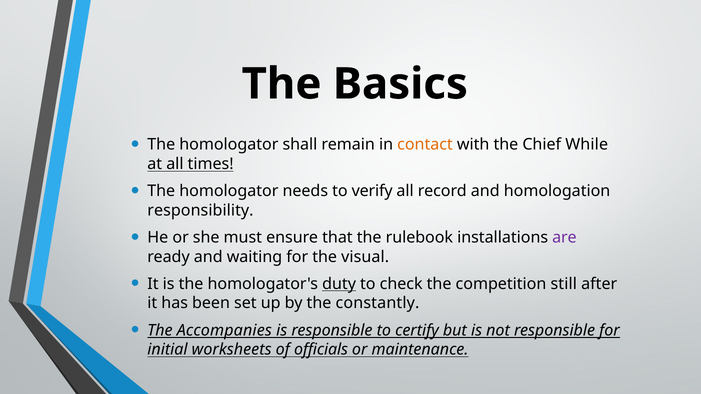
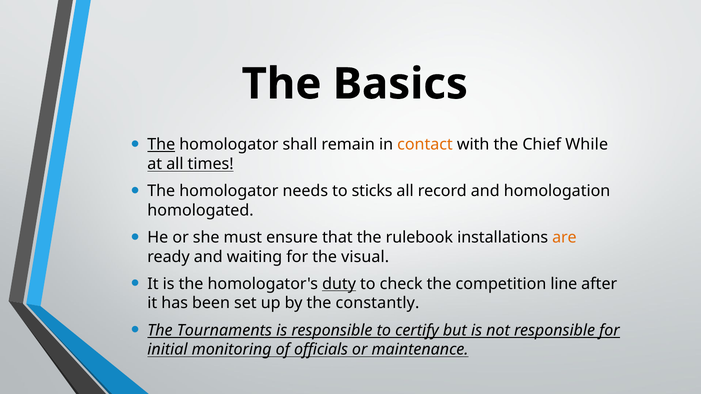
The underline: none -> present (161, 145)
verify: verify -> sticks (372, 191)
responsibility: responsibility -> homologated (200, 211)
are colour: purple -> orange (564, 238)
still: still -> line (564, 284)
Accompanies: Accompanies -> Tournaments (224, 331)
worksheets: worksheets -> monitoring (232, 350)
